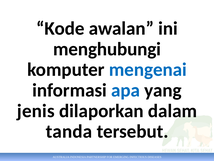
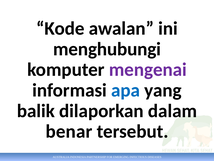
mengenai colour: blue -> purple (148, 69)
jenis: jenis -> balik (36, 111)
tanda: tanda -> benar (69, 131)
